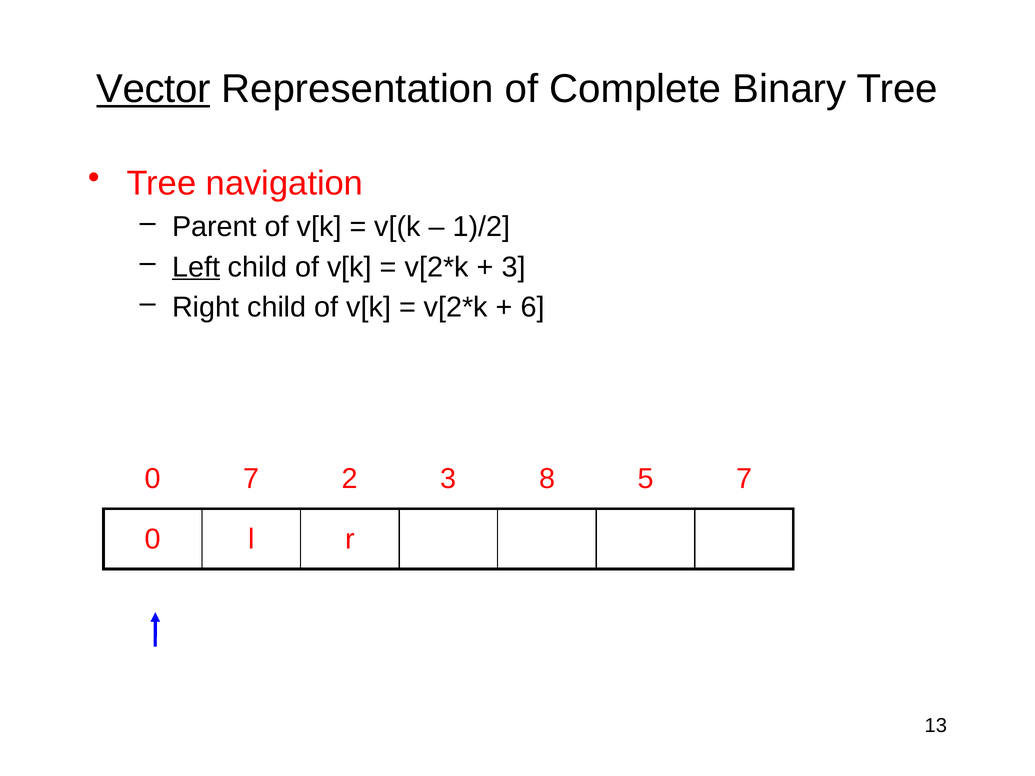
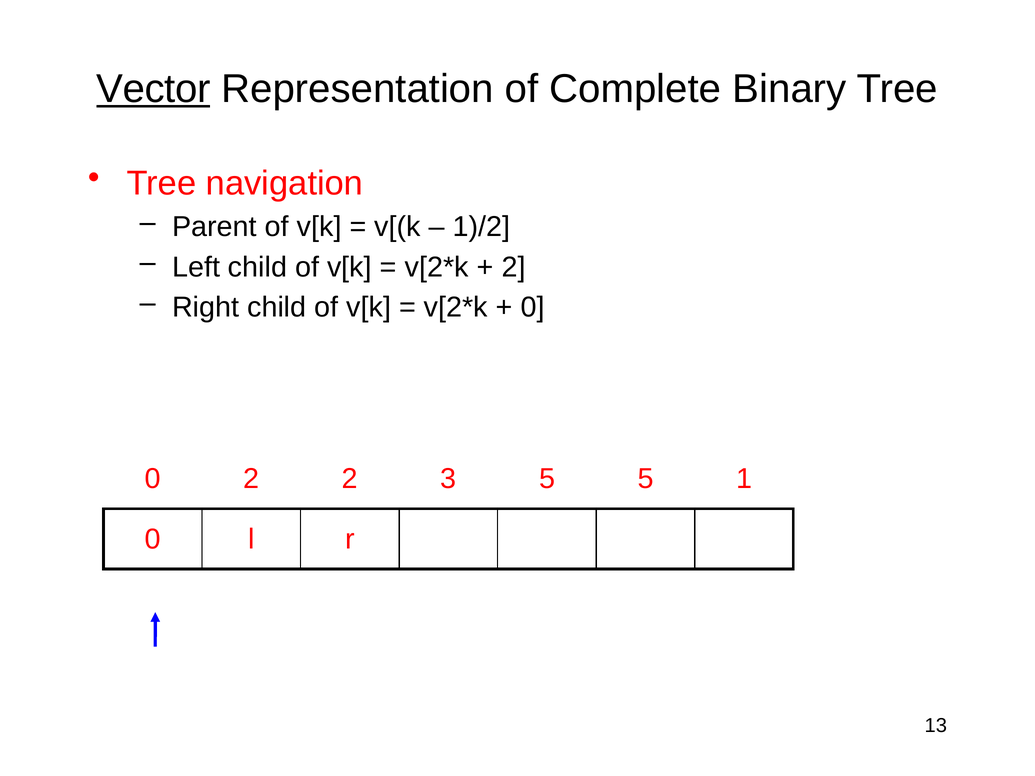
Left underline: present -> none (196, 267)
3: 3 -> 2 (514, 267)
6: 6 -> 0 (533, 307)
0 7: 7 -> 2 (251, 479)
3 8: 8 -> 5 (547, 479)
5 7: 7 -> 1 (744, 479)
